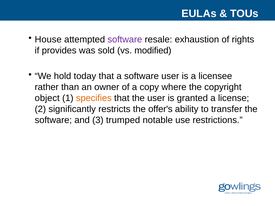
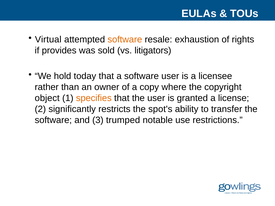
House: House -> Virtual (48, 40)
software colour: purple -> orange (125, 40)
modified: modified -> litigators (153, 51)
offer's: offer's -> spot's (160, 109)
